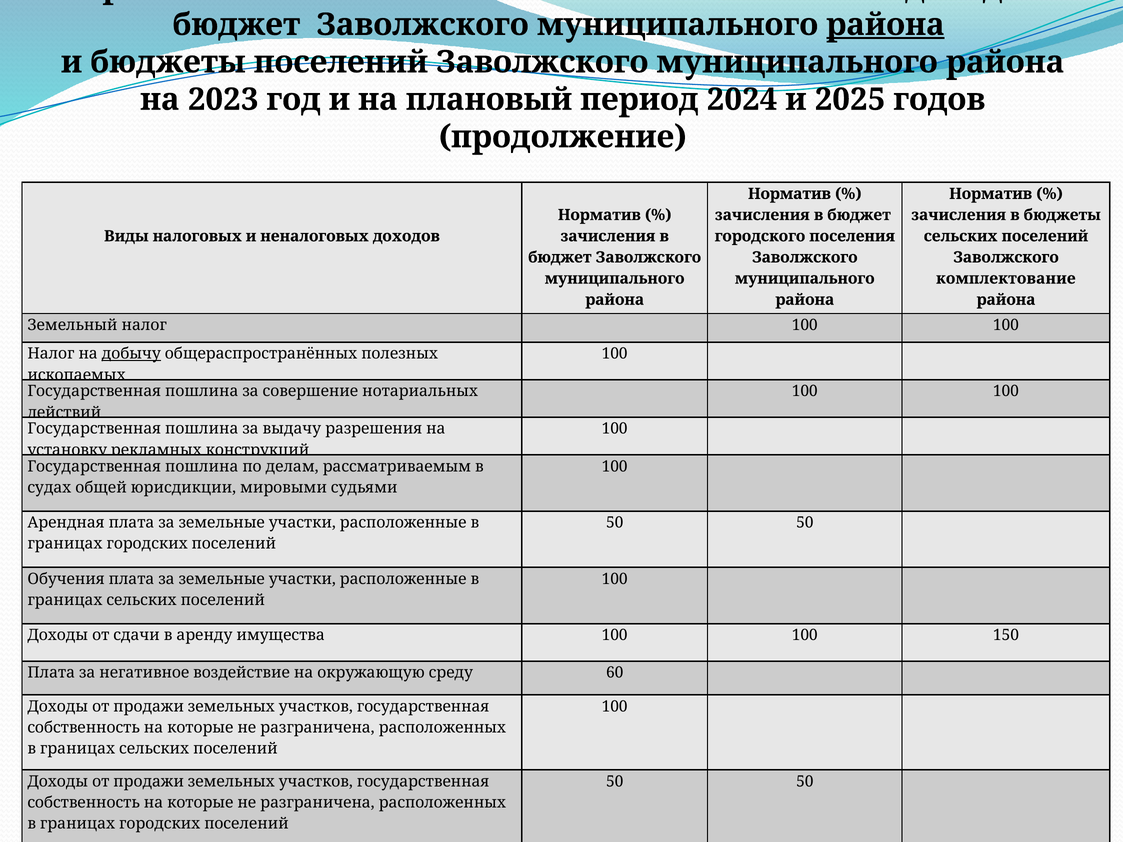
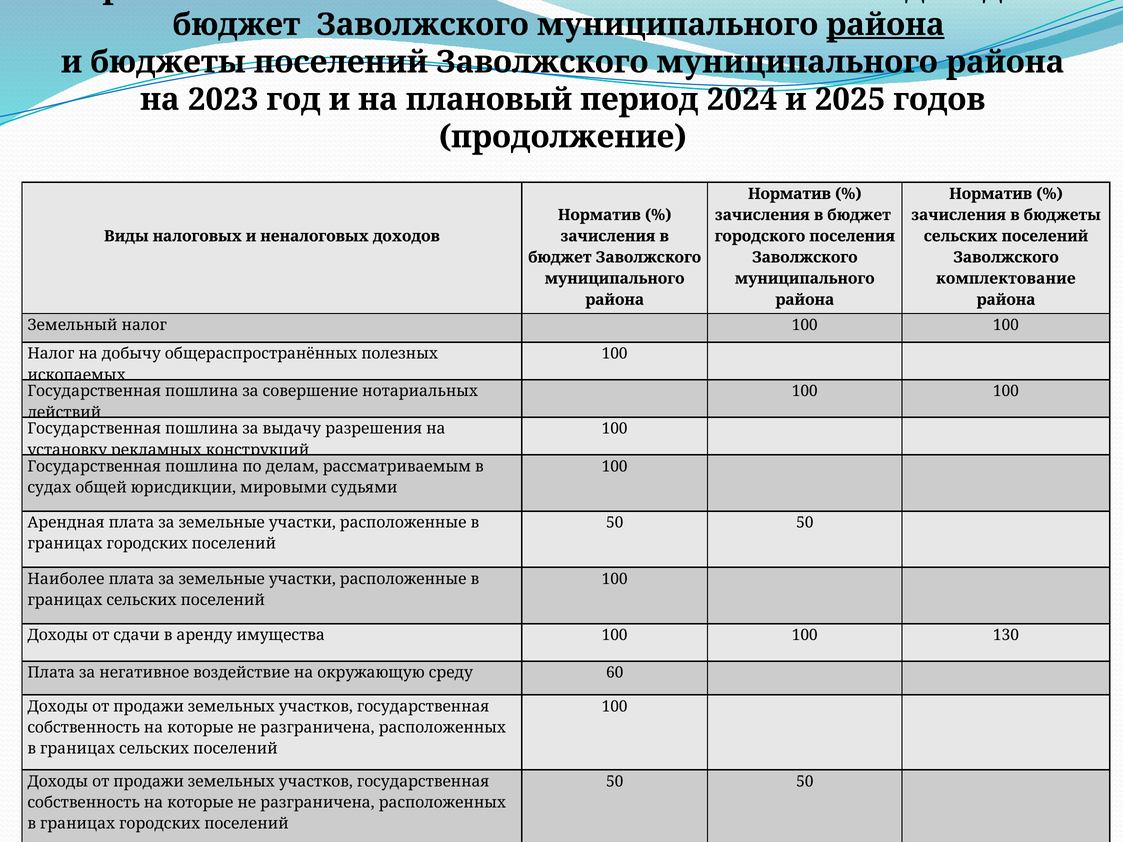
добычу underline: present -> none (131, 354)
Обучения: Обучения -> Наиболее (66, 579)
150: 150 -> 130 (1006, 635)
